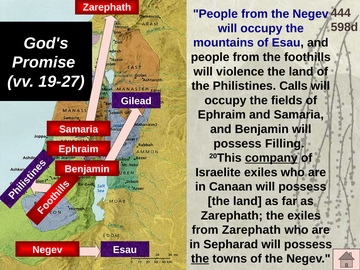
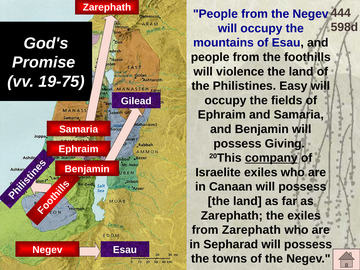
19-27: 19-27 -> 19-75 (62, 82)
Calls: Calls -> Easy (293, 86)
Filling: Filling -> Giving (285, 144)
the underline: present -> none (200, 259)
